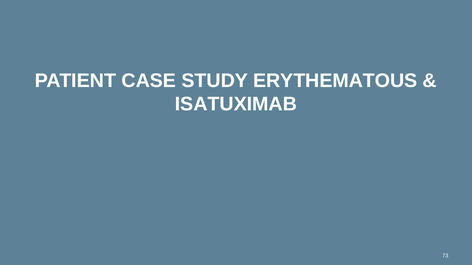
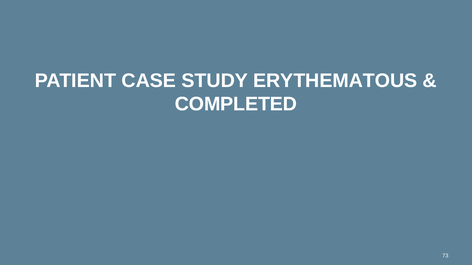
ISATUXIMAB: ISATUXIMAB -> COMPLETED (236, 104)
